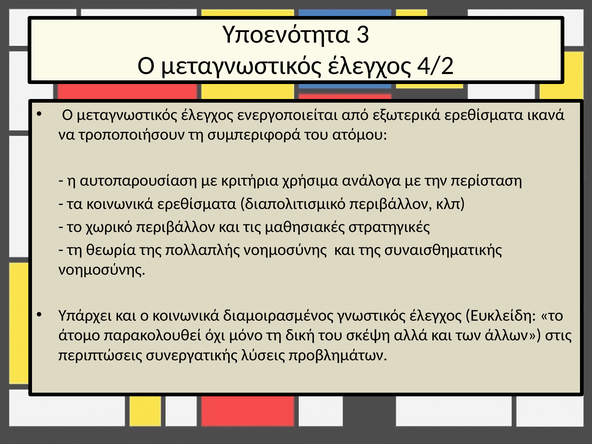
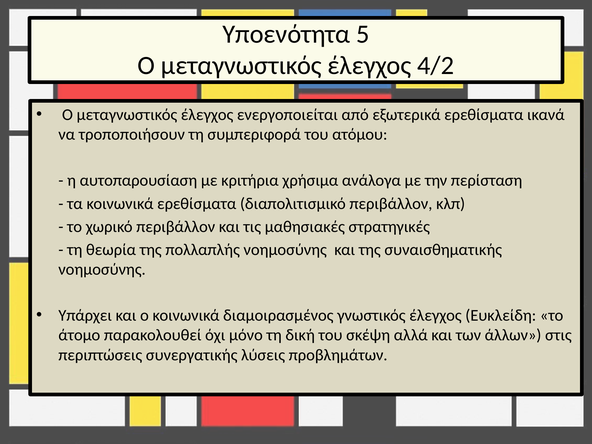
3: 3 -> 5 (363, 34)
